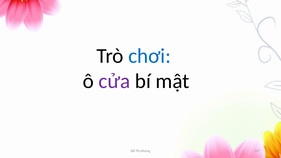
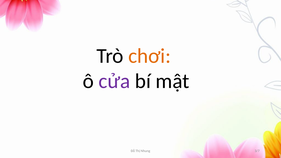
chơi colour: blue -> orange (150, 56)
